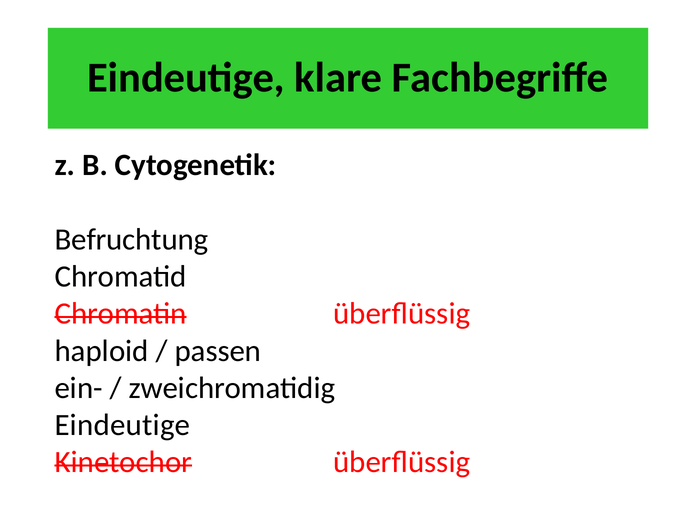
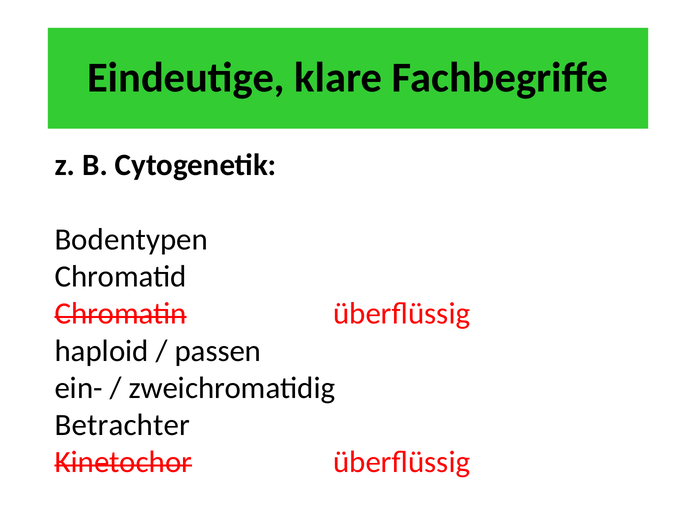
Befruchtung: Befruchtung -> Bodentypen (131, 239)
Eindeutige: Eindeutige -> Betrachter (122, 425)
